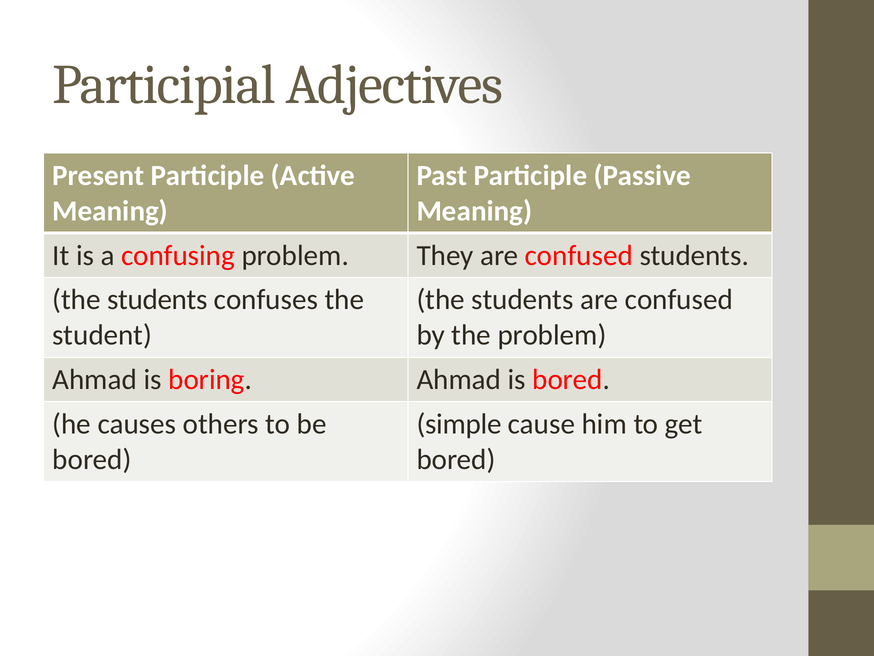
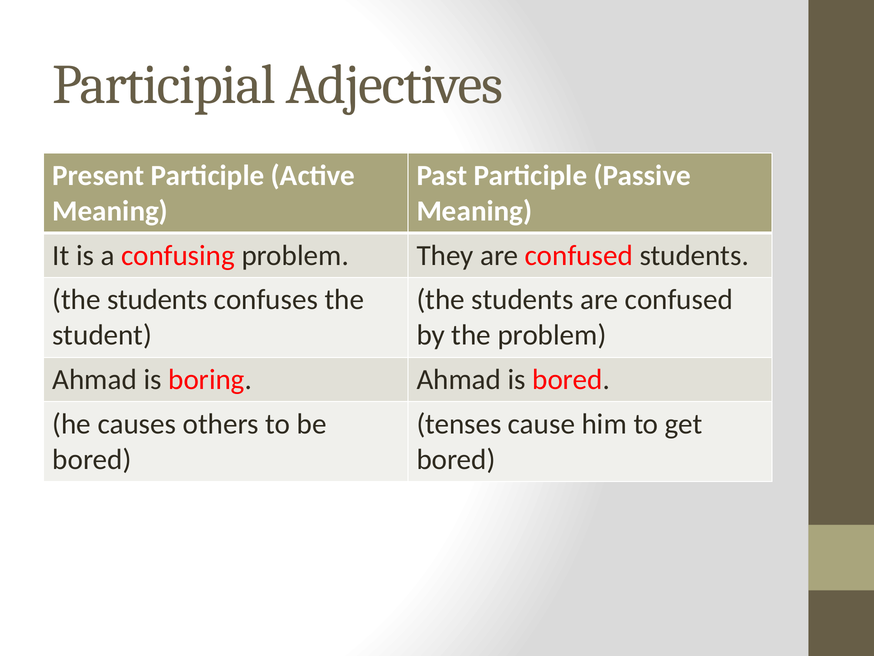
simple: simple -> tenses (459, 424)
